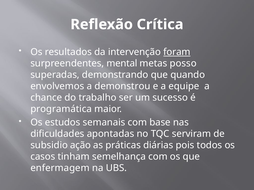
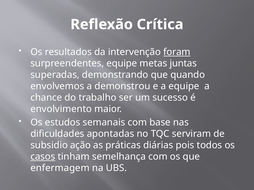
surpreendentes mental: mental -> equipe (122, 64)
posso: posso -> juntas (183, 64)
programática: programática -> envolvimento (61, 109)
casos underline: none -> present (43, 157)
